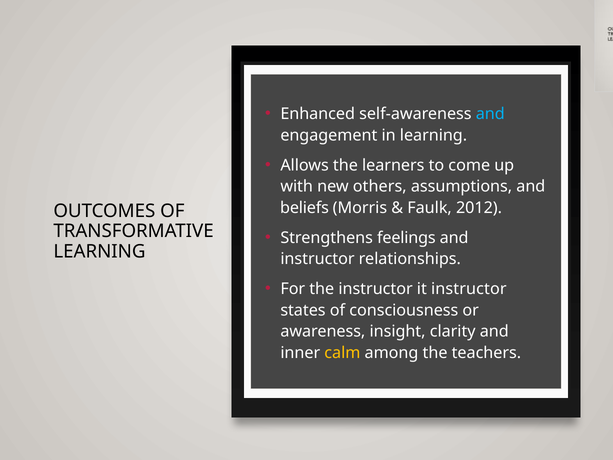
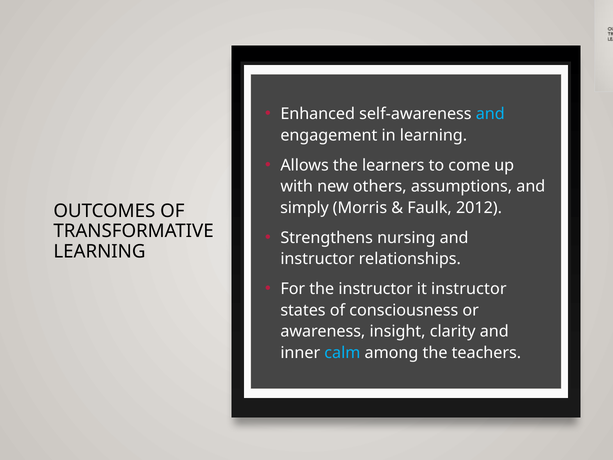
beliefs: beliefs -> simply (305, 208)
feelings: feelings -> nursing (406, 238)
calm colour: yellow -> light blue (342, 353)
